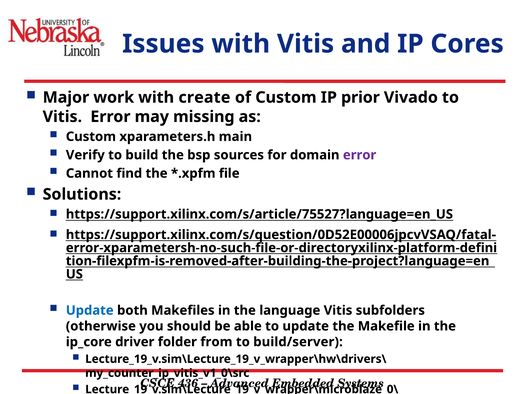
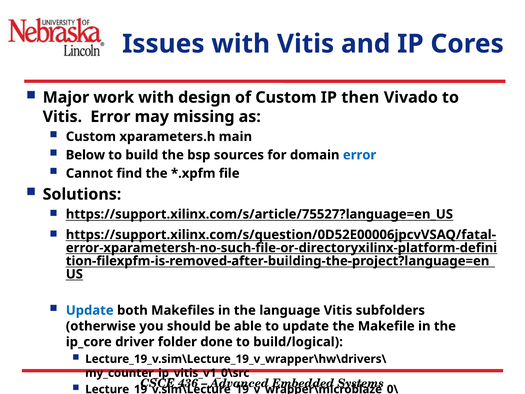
create: create -> design (205, 97)
prior: prior -> then (360, 97)
Verify: Verify -> Below (85, 155)
error colour: purple -> blue (360, 155)
from: from -> done (217, 342)
build/server: build/server -> build/logical (298, 342)
